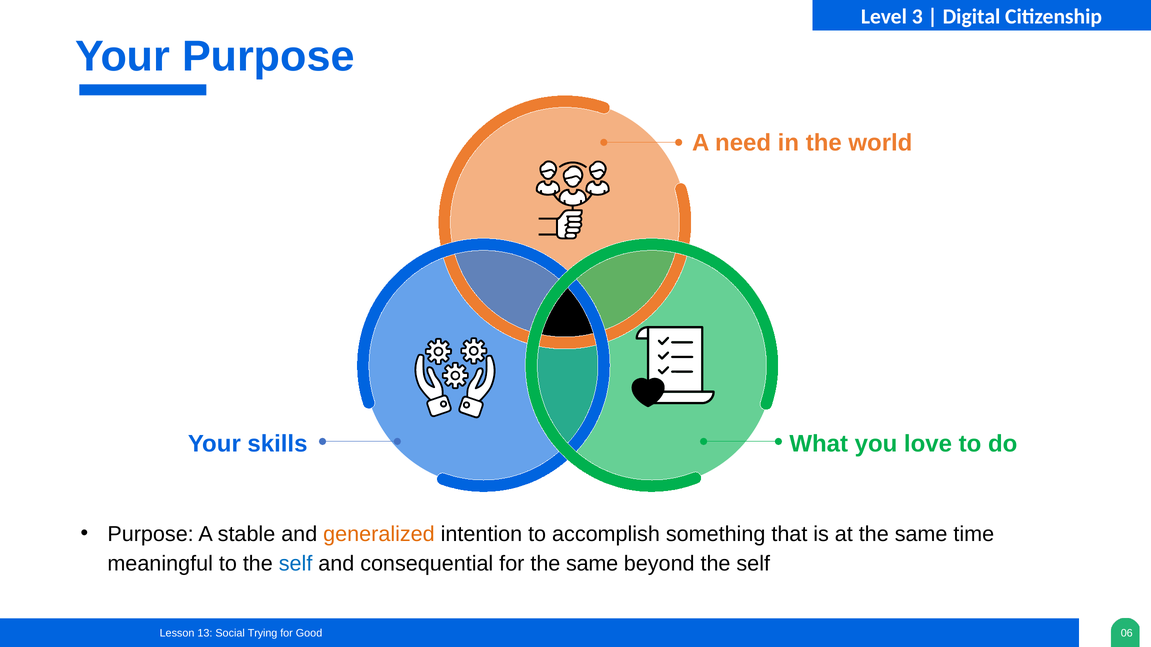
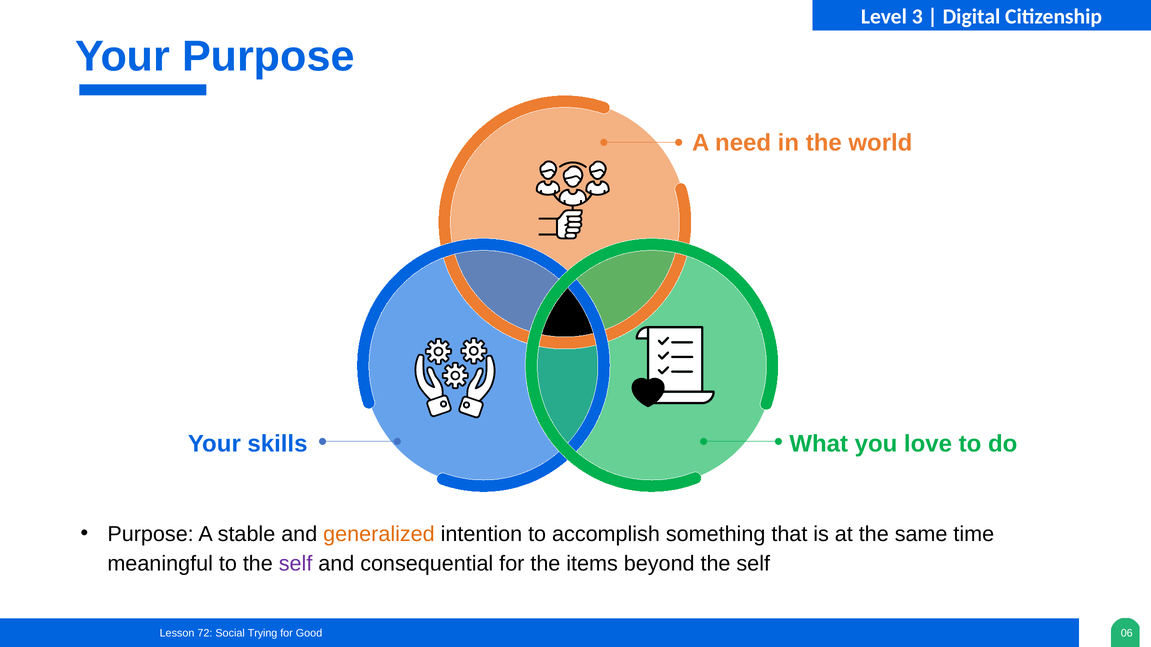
self colour: blue -> purple (296, 564)
for the same: same -> items (592, 564)
13: 13 -> 72 (205, 634)
